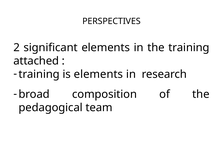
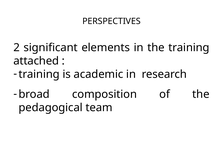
is elements: elements -> academic (98, 74)
